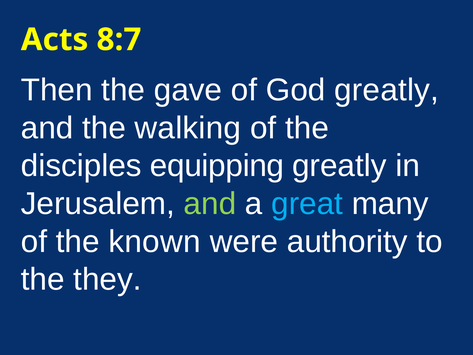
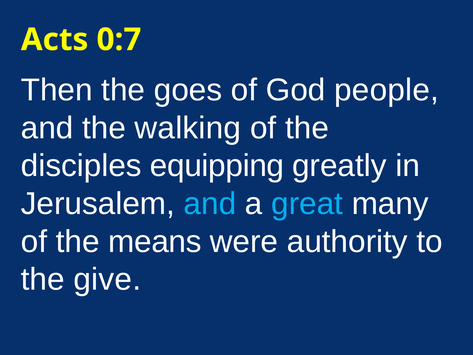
8:7: 8:7 -> 0:7 (119, 40)
gave: gave -> goes (188, 90)
God greatly: greatly -> people (387, 90)
and colour: light green -> light blue (210, 204)
known: known -> means (155, 241)
they: they -> give (107, 279)
